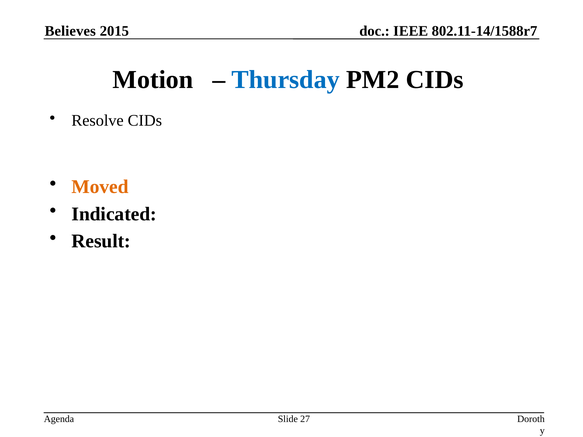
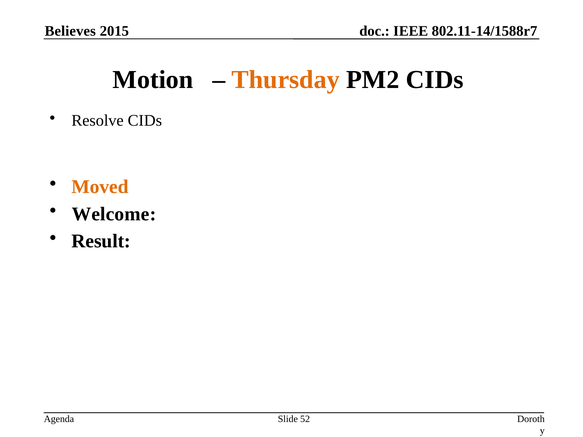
Thursday colour: blue -> orange (286, 80)
Indicated: Indicated -> Welcome (114, 214)
27: 27 -> 52 (305, 419)
